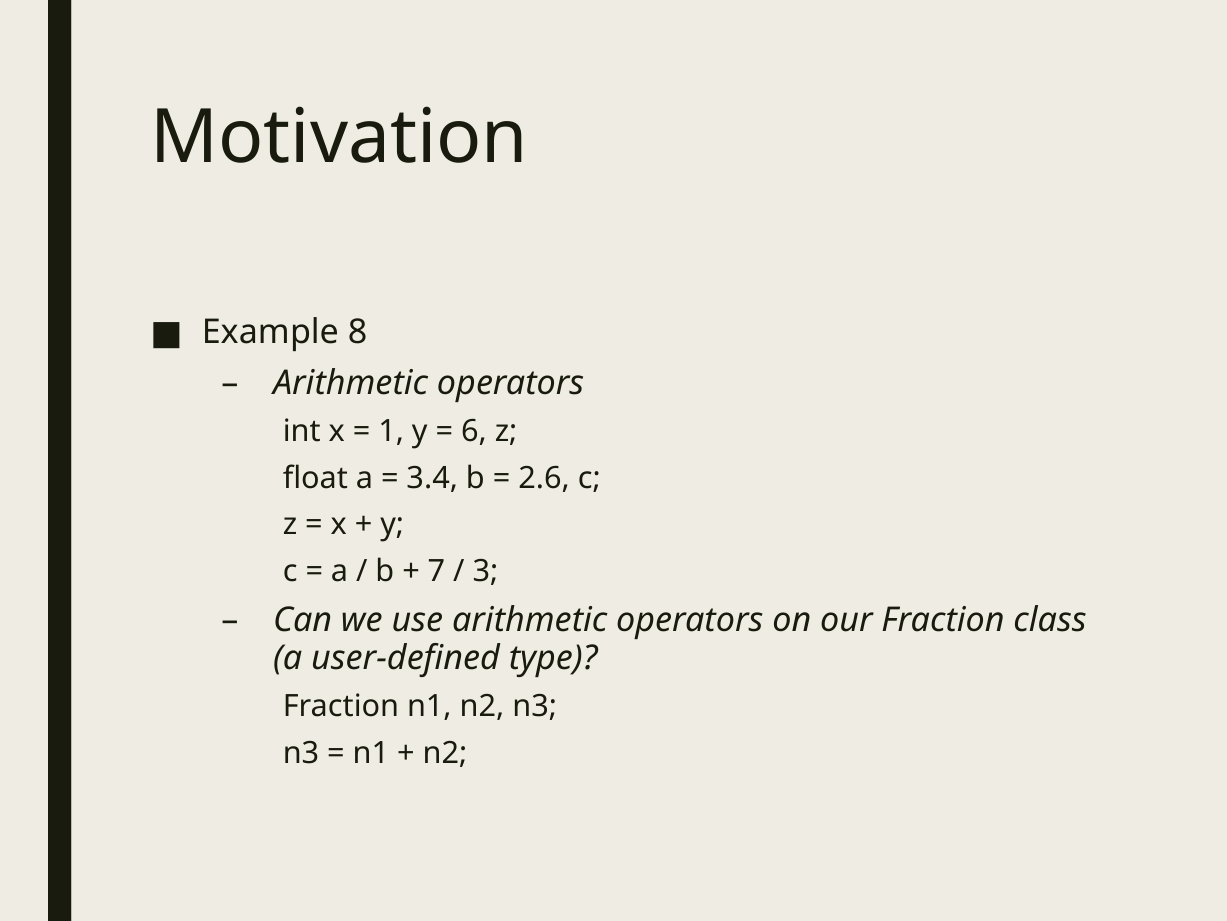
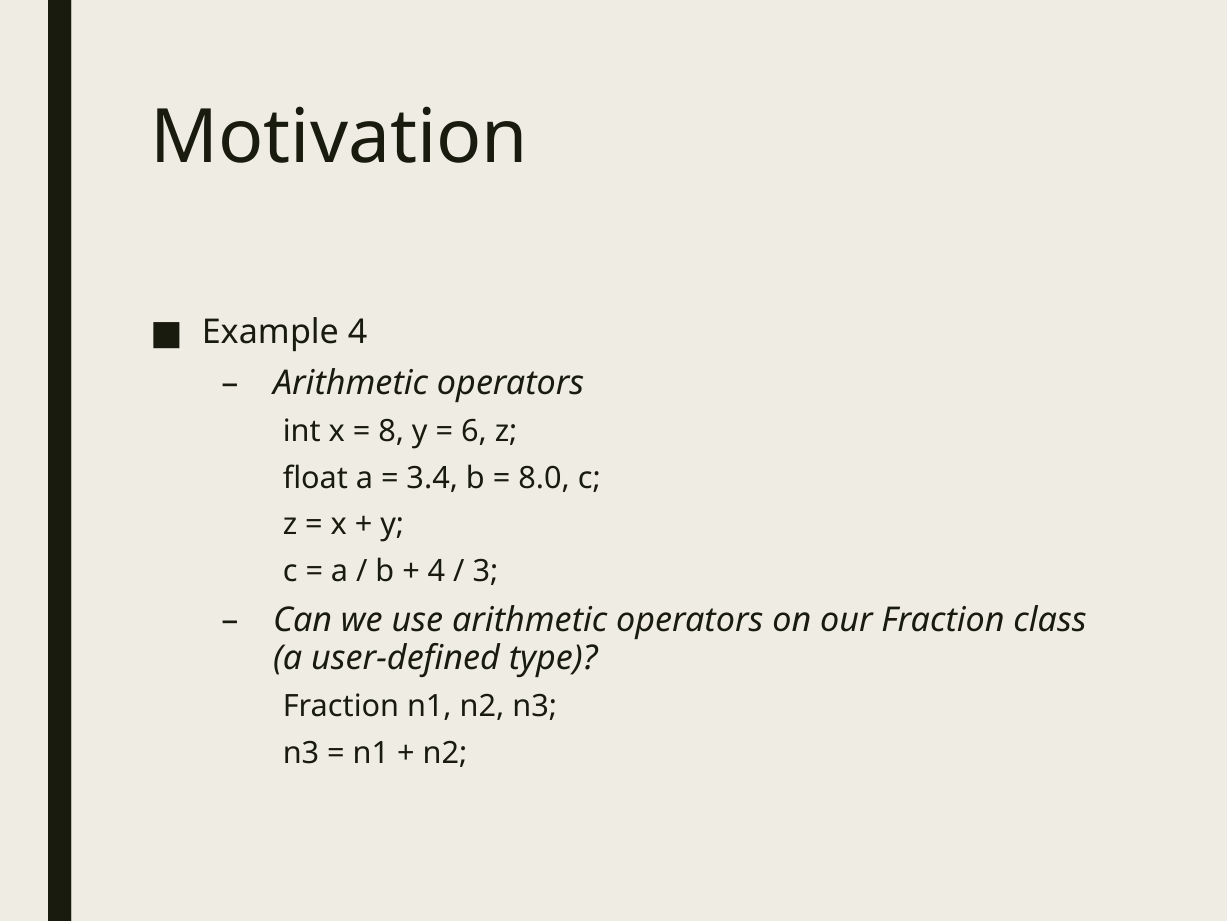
Example 8: 8 -> 4 (358, 332)
1: 1 -> 8 (391, 431)
2.6: 2.6 -> 8.0 (544, 478)
7: 7 -> 4 (436, 571)
